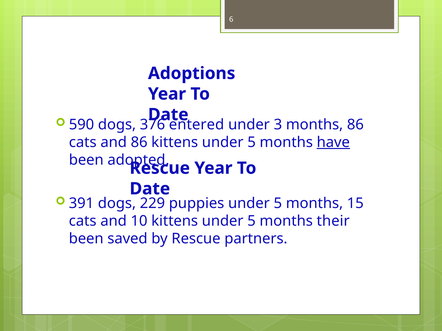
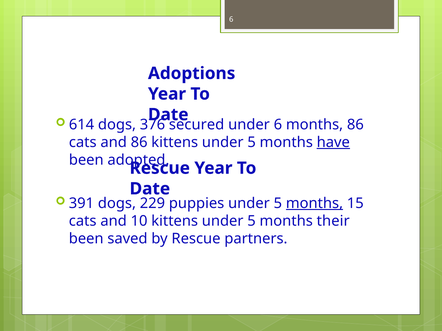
590: 590 -> 614 (82, 125)
entered: entered -> secured (197, 125)
under 3: 3 -> 6 (278, 125)
months underline: none -> present (314, 204)
